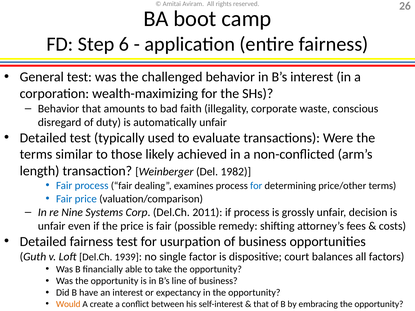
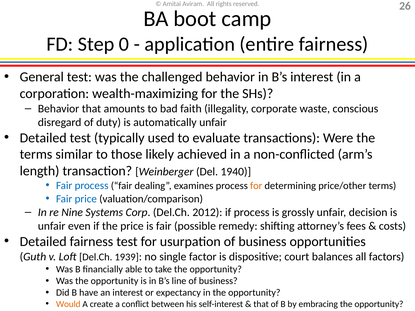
6: 6 -> 0 (124, 44)
1982: 1982 -> 1940 (236, 172)
for colour: blue -> orange (256, 186)
2011: 2011 -> 2012 (207, 212)
